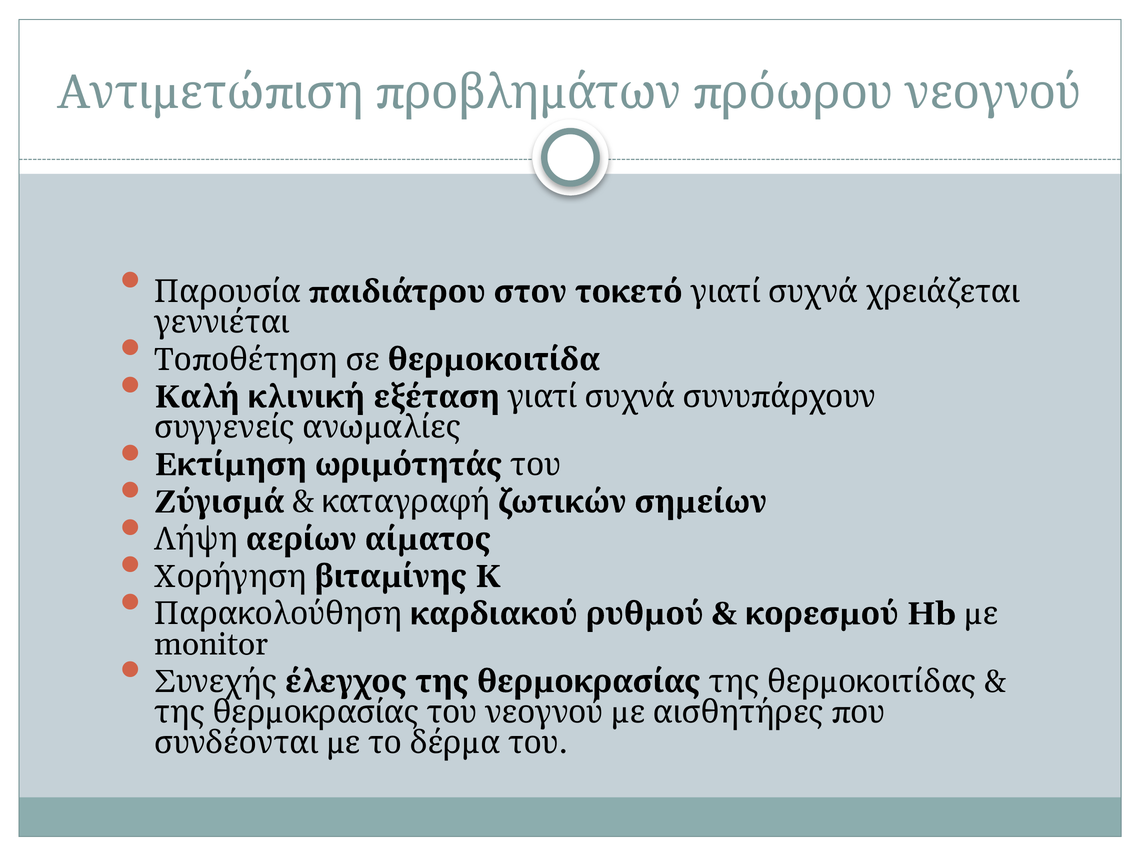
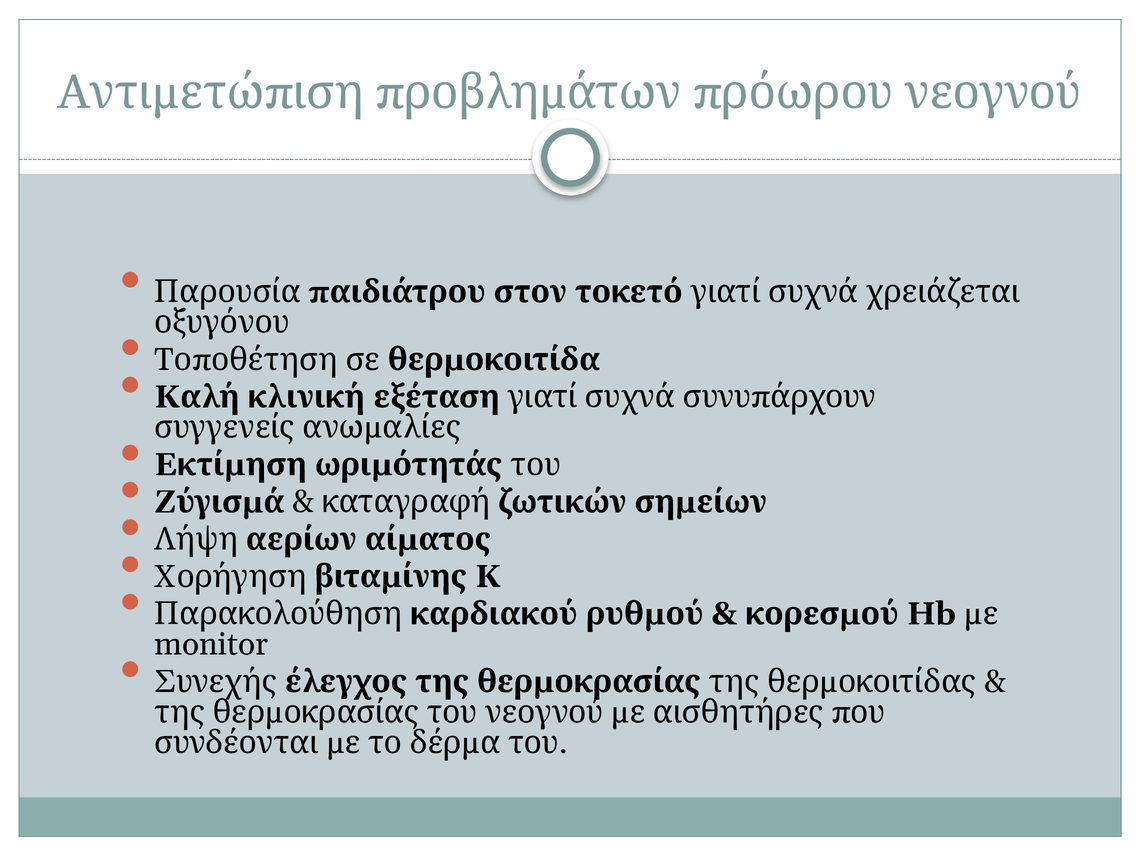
γεννιέται: γεννιέται -> οξυγόνου (222, 322)
